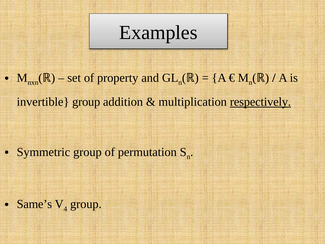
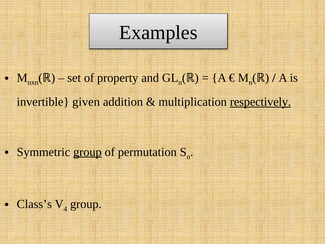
invertible group: group -> given (86, 102)
group underline: none -> present (87, 152)
Same’s: Same’s -> Class’s (34, 204)
